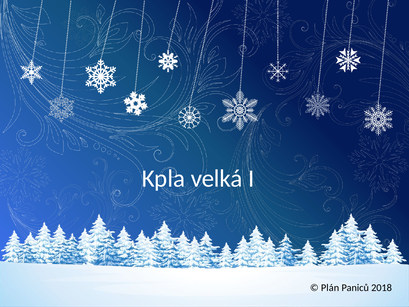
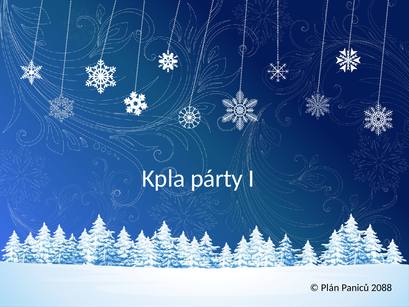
velká: velká -> párty (217, 178)
2018: 2018 -> 2088 (382, 287)
